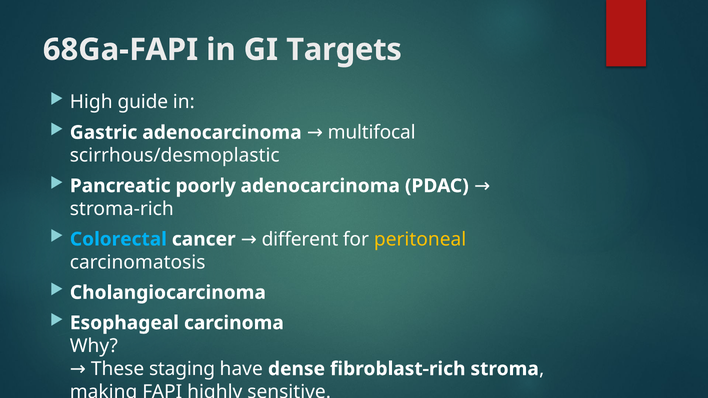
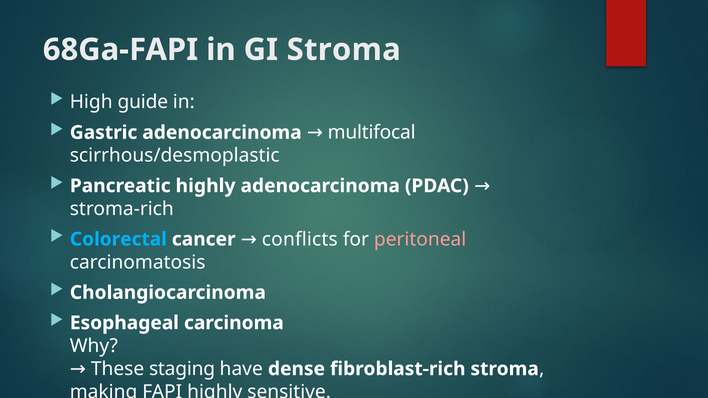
GI Targets: Targets -> Stroma (344, 50)
Pancreatic poorly: poorly -> highly (206, 186)
different: different -> conflicts (300, 239)
peritoneal colour: yellow -> pink (420, 239)
